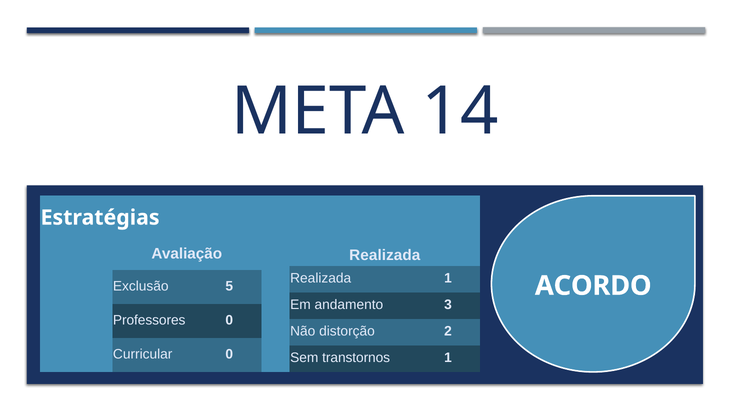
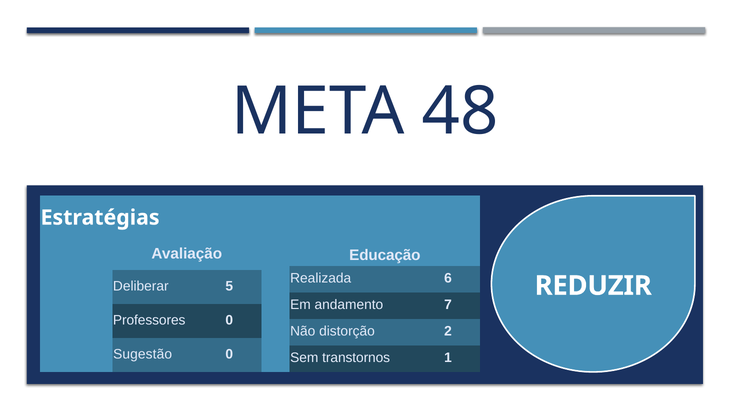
14: 14 -> 48 (460, 111)
Realizada: Realizada -> Educação (385, 255)
Realizada 1: 1 -> 6 (448, 278)
Exclusão: Exclusão -> Deliberar (141, 286)
ACORDO: ACORDO -> REDUZIR (593, 286)
3: 3 -> 7 (448, 305)
Curricular: Curricular -> Sugestão (143, 354)
